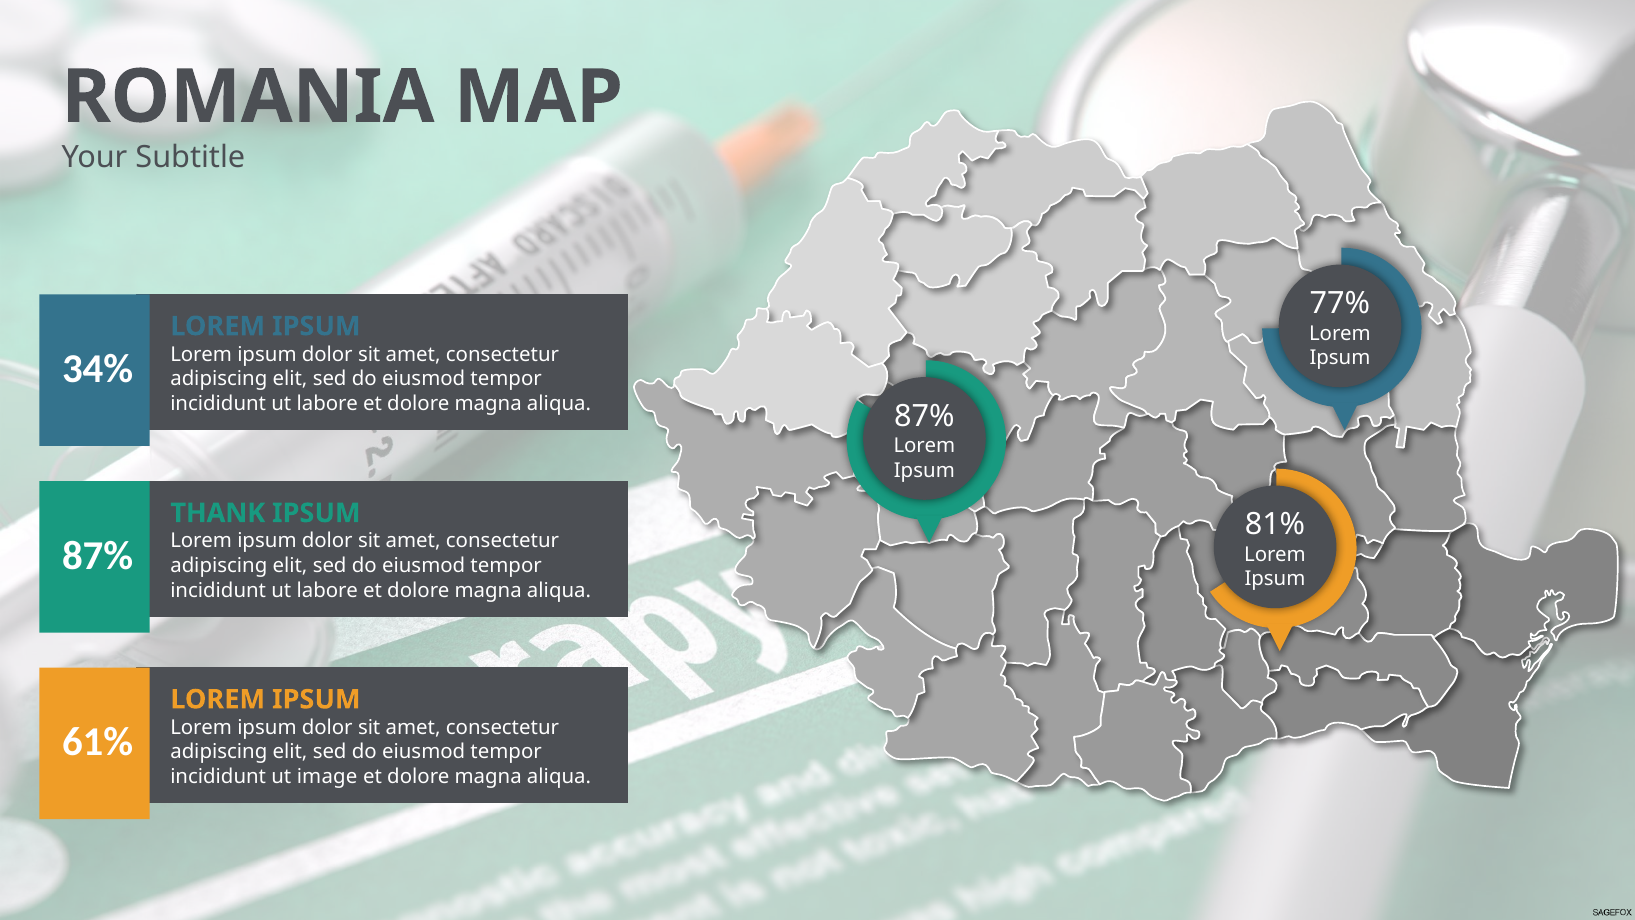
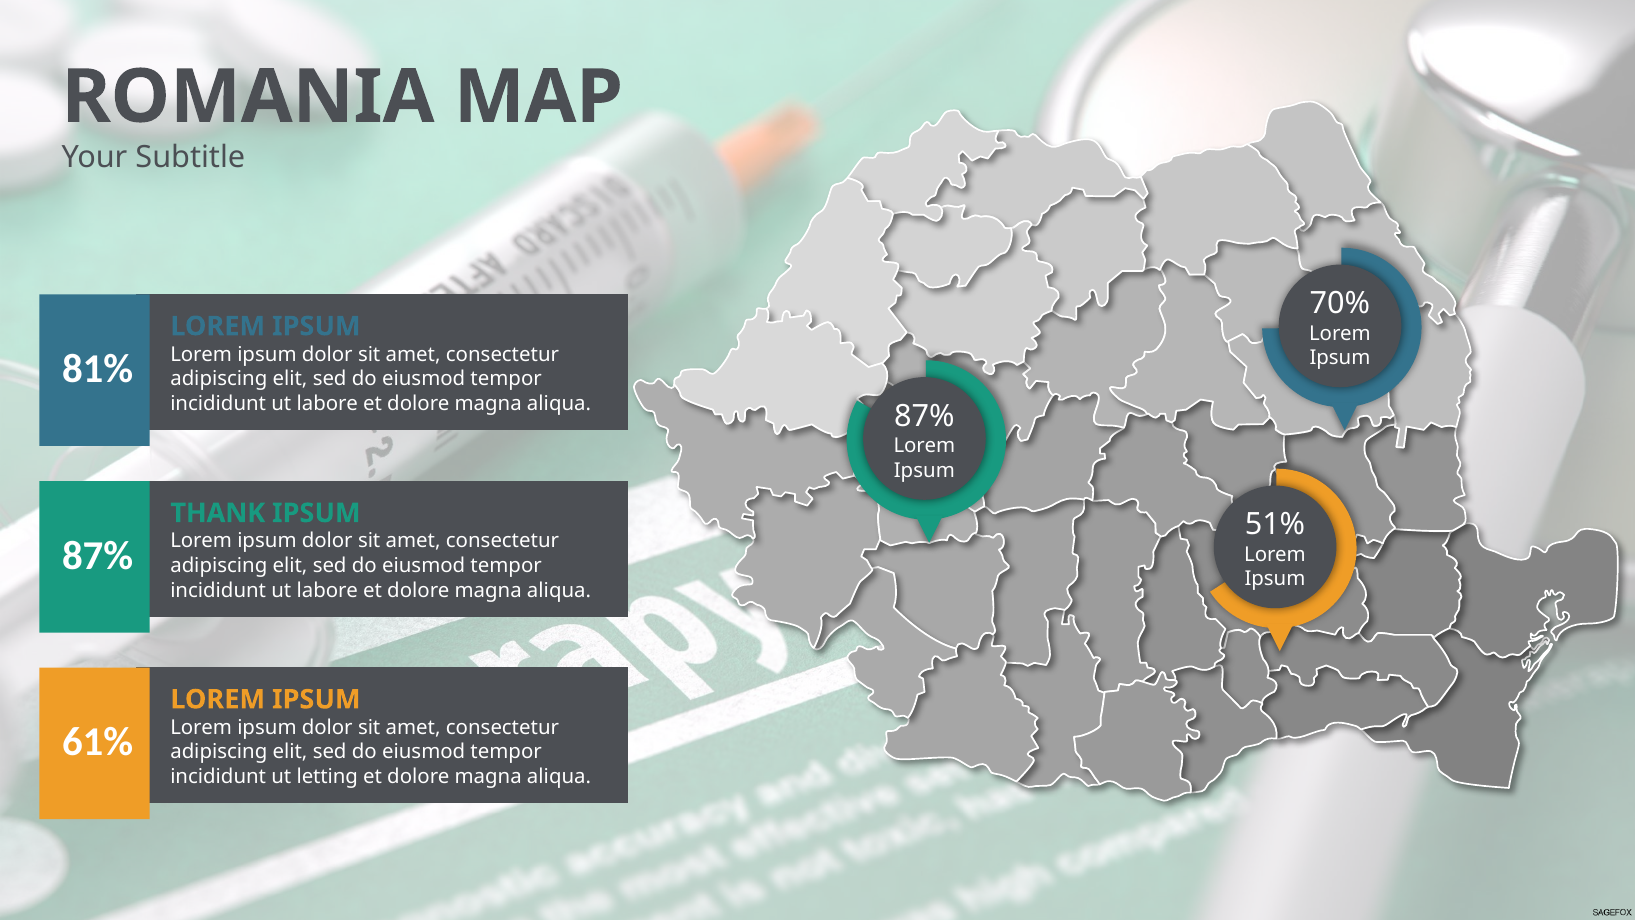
77%: 77% -> 70% (1340, 303)
34%: 34% -> 81% (98, 369)
81%: 81% -> 51% (1275, 524)
image: image -> letting (327, 776)
